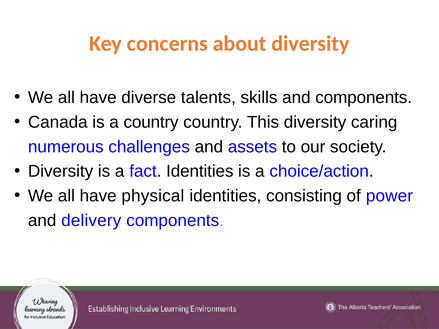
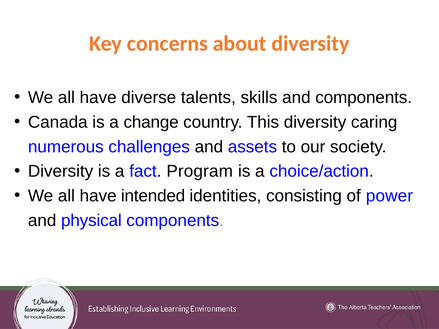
a country: country -> change (151, 122)
fact Identities: Identities -> Program (200, 171)
physical: physical -> intended (153, 196)
delivery: delivery -> physical (91, 221)
